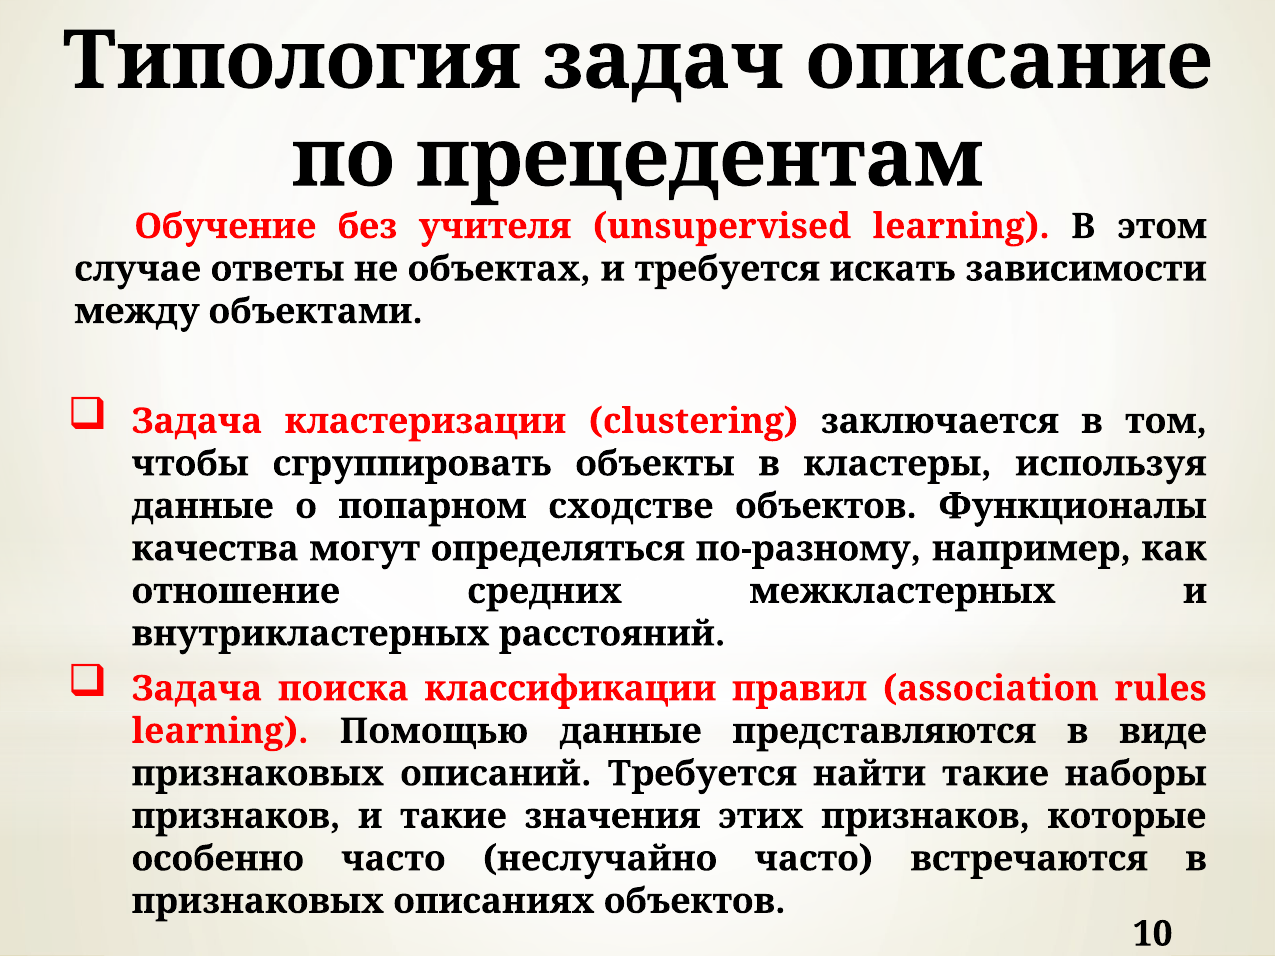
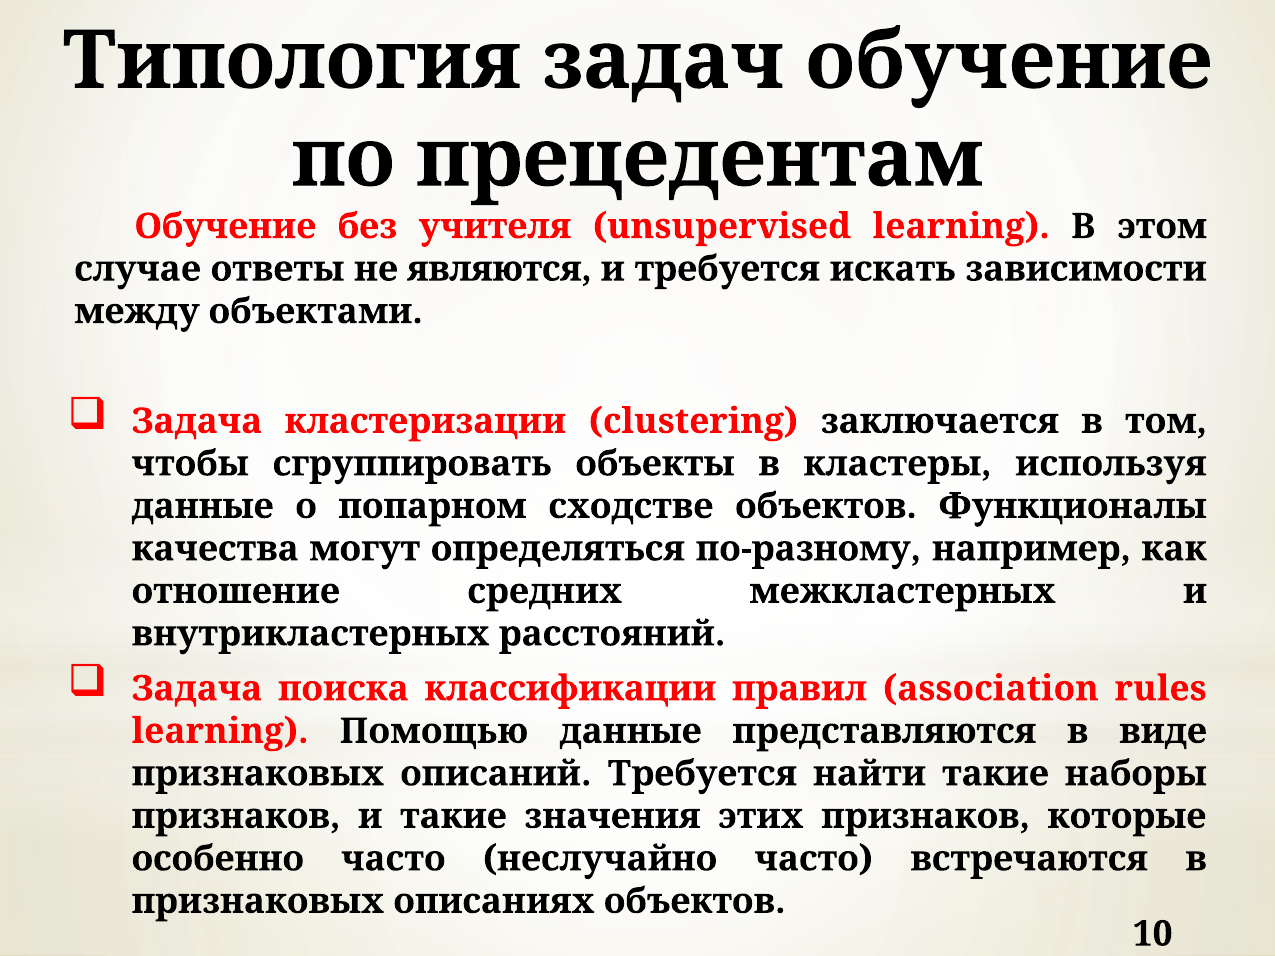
задач описание: описание -> обучение (1009, 61)
объектах: объектах -> являются (499, 269)
